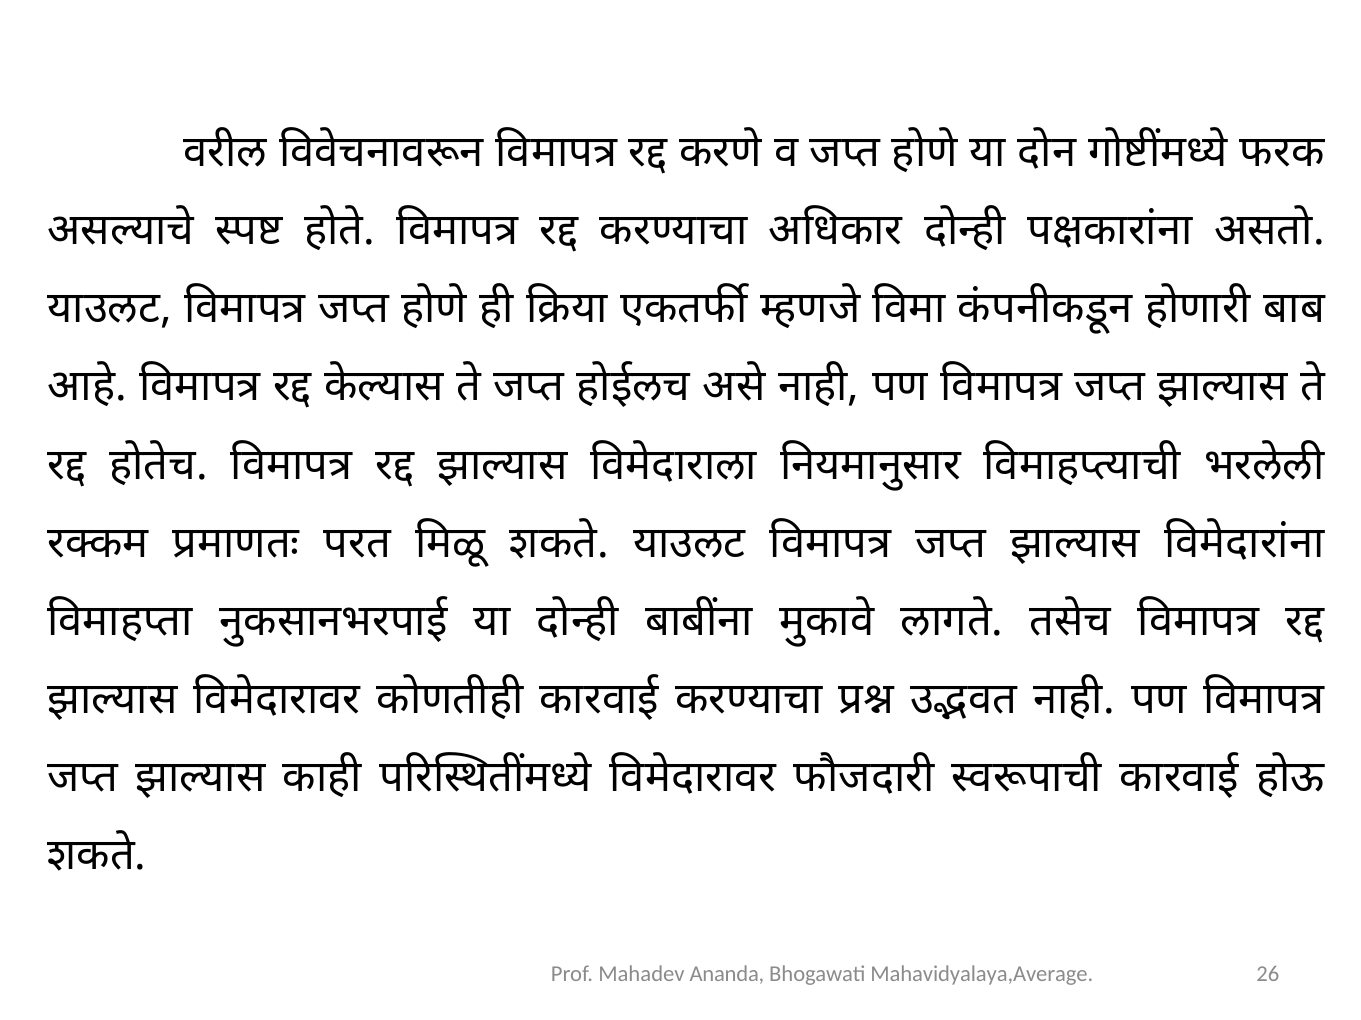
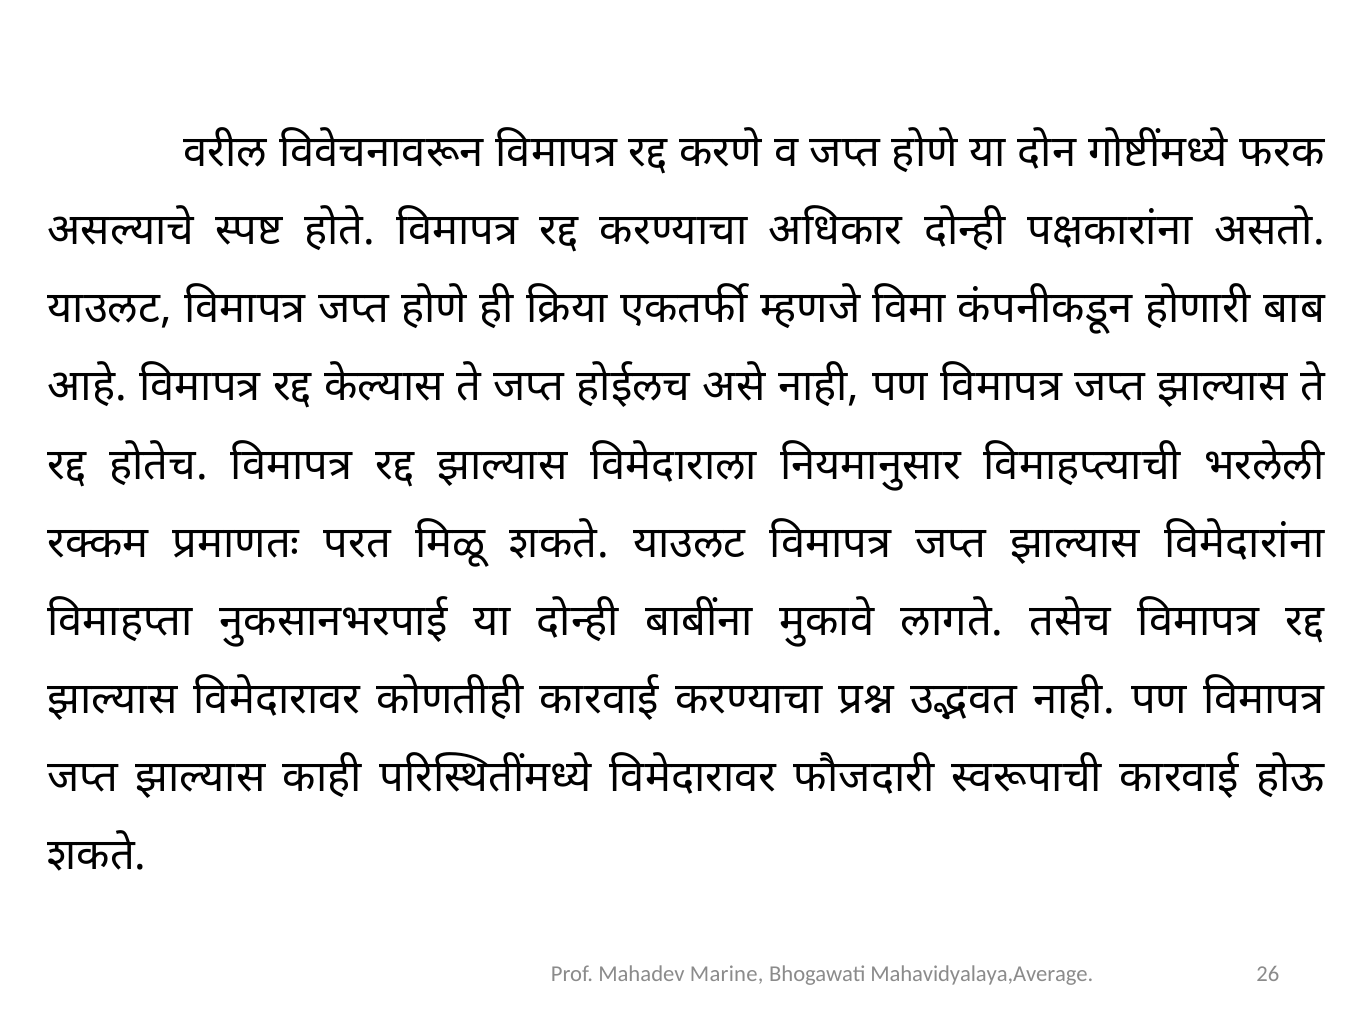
Ananda: Ananda -> Marine (727, 975)
